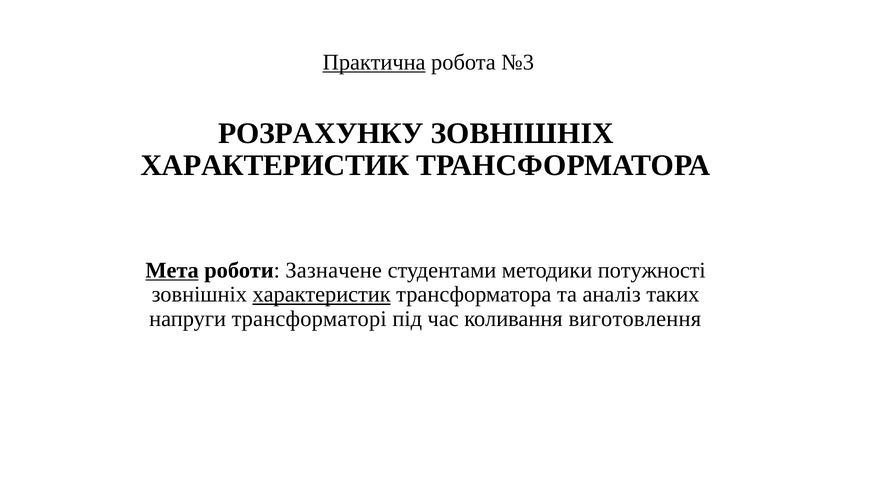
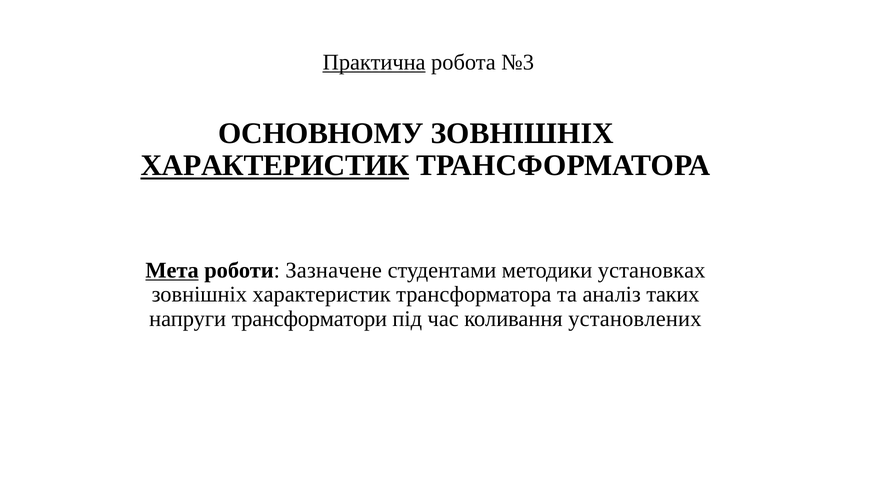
РОЗРАХУНКУ: РОЗРАХУНКУ -> ОСНОВНОМУ (321, 133)
ХАРАКТЕРИСТИК underline: none -> present (275, 166)
потужності: потужності -> установках (652, 270)
характеристик underline: present -> none (322, 294)
трансформаторі: трансформаторі -> трансформатори (309, 319)
виготовлення: виготовлення -> установлених (635, 319)
